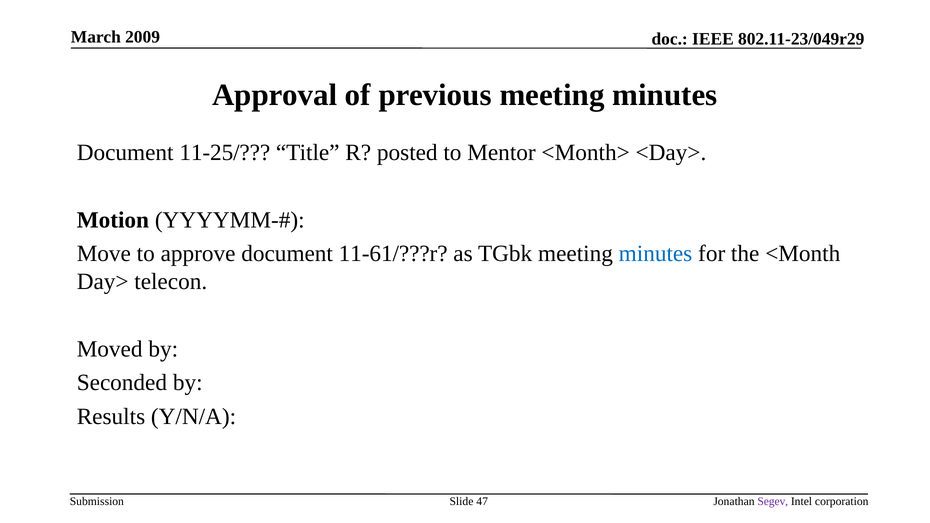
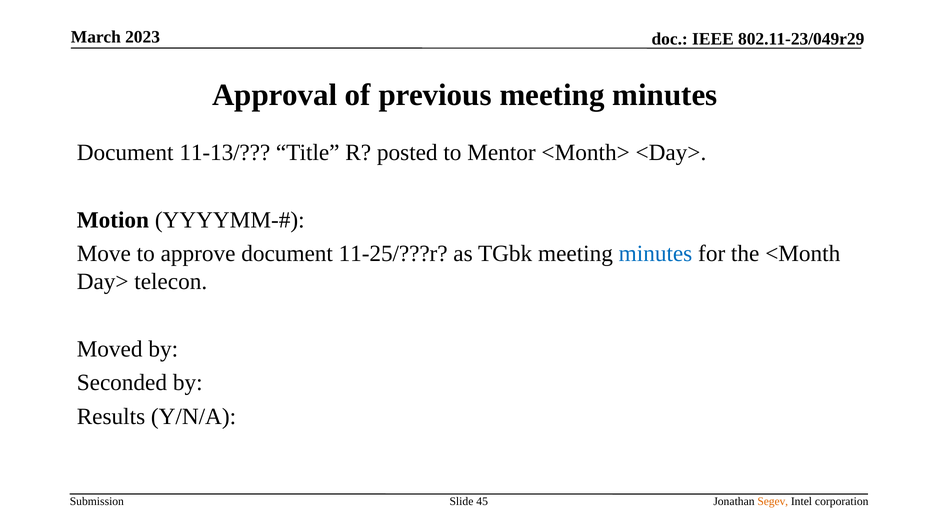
2009: 2009 -> 2023 (143, 37)
11-25/: 11-25/ -> 11-13/ (225, 153)
11-61/???r: 11-61/???r -> 11-25/???r (393, 254)
47: 47 -> 45 (482, 502)
Segev colour: purple -> orange (773, 502)
